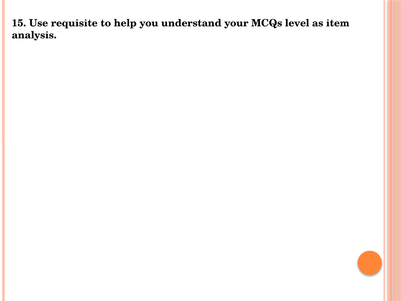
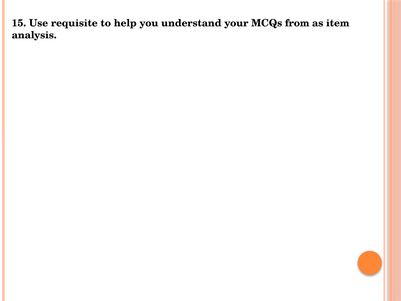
level: level -> from (297, 23)
